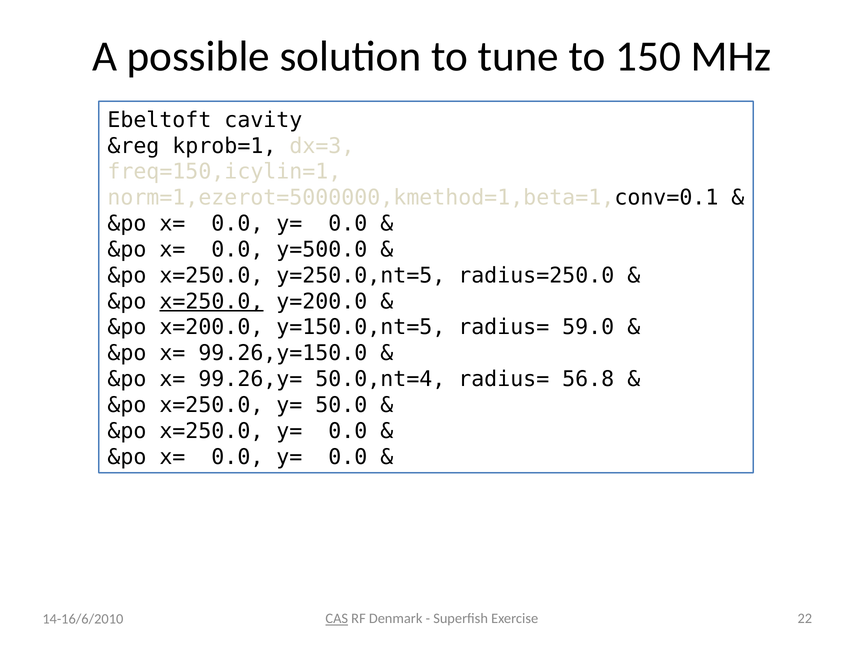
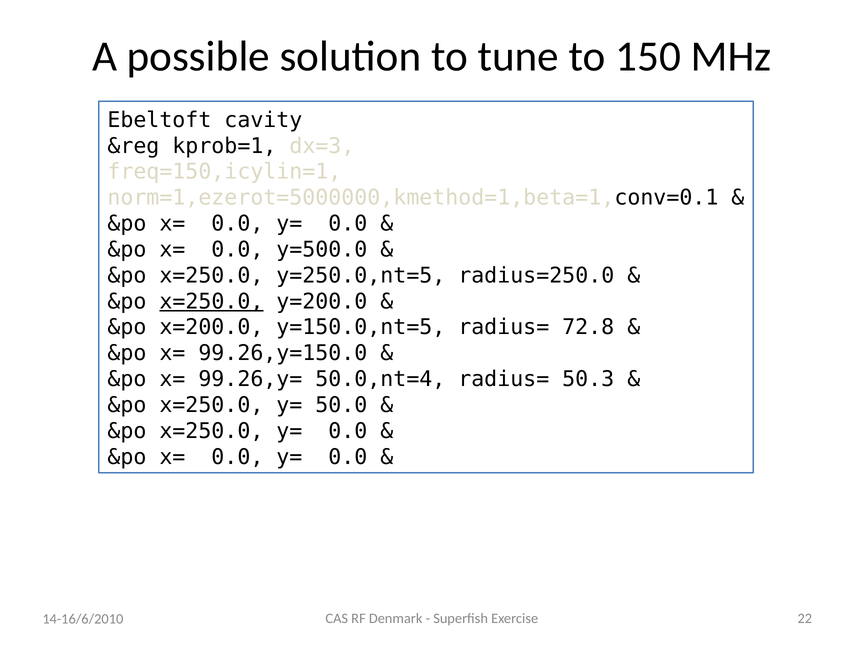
59.0: 59.0 -> 72.8 (588, 327)
56.8: 56.8 -> 50.3 (588, 379)
CAS underline: present -> none (337, 619)
